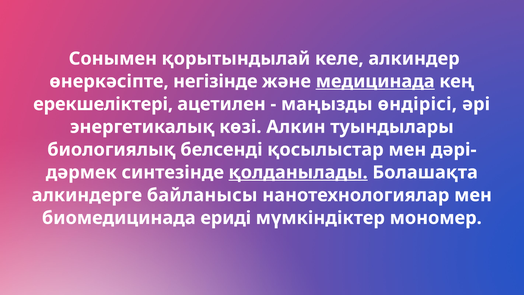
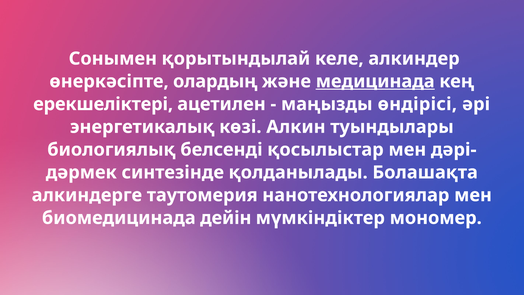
негізінде: негізінде -> олардың (215, 81)
қолданылады underline: present -> none (298, 172)
байланысы: байланысы -> таутомерия (202, 195)
ериді: ериді -> дейін (226, 218)
